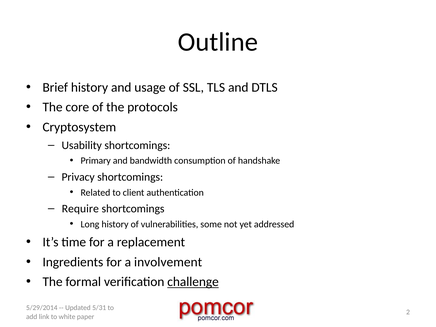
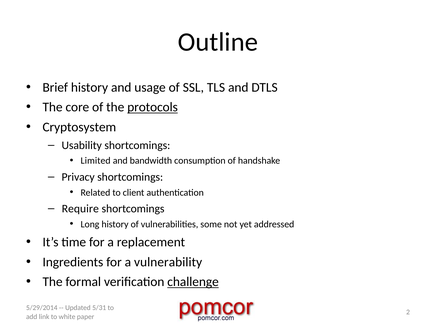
protocols underline: none -> present (153, 107)
Primary: Primary -> Limited (96, 161)
involvement: involvement -> vulnerability (168, 262)
